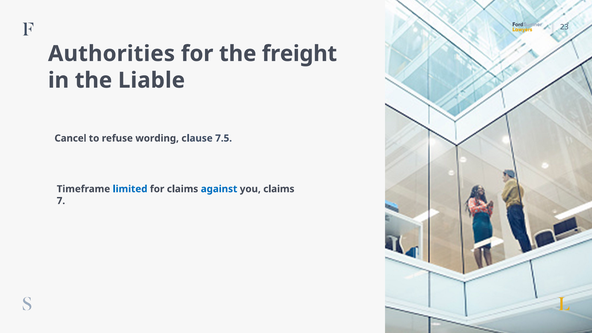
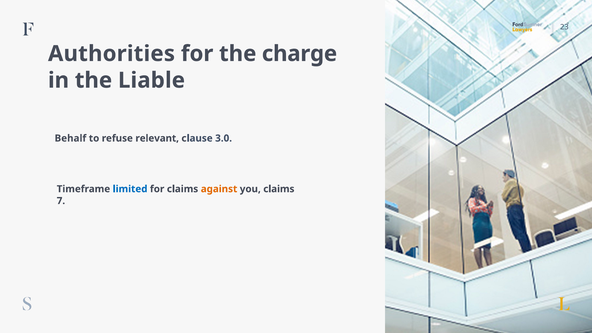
freight: freight -> charge (299, 54)
Cancel: Cancel -> Behalf (70, 138)
wording: wording -> relevant (157, 138)
7.5: 7.5 -> 3.0 (224, 138)
against colour: blue -> orange (219, 189)
